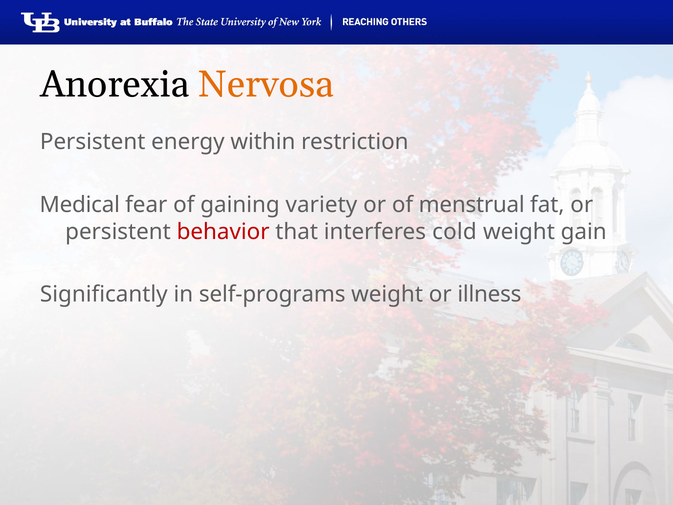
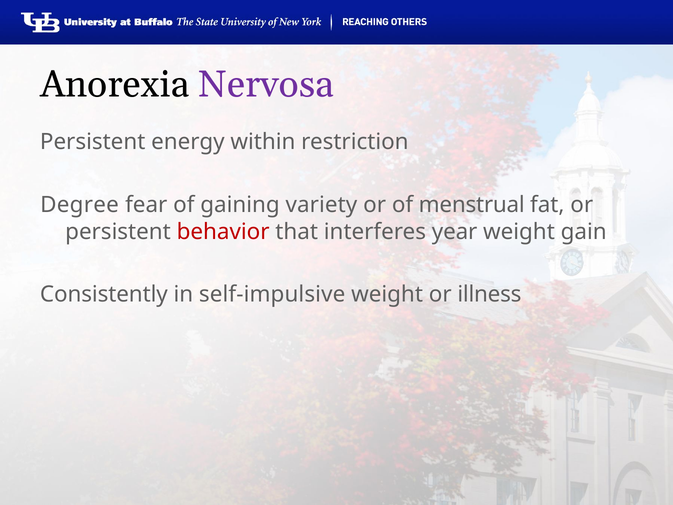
Nervosa colour: orange -> purple (266, 85)
Medical: Medical -> Degree (80, 205)
cold: cold -> year (455, 232)
Significantly: Significantly -> Consistently (104, 294)
self-programs: self-programs -> self-impulsive (272, 294)
